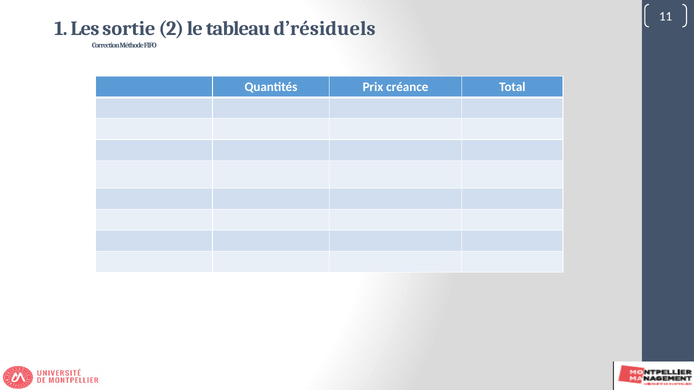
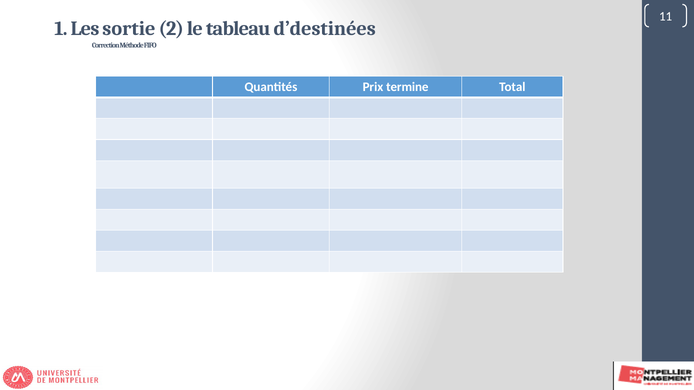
d’résiduels: d’résiduels -> d’destinées (325, 28)
créance: créance -> termine (407, 87)
